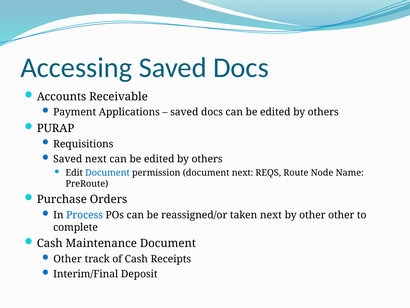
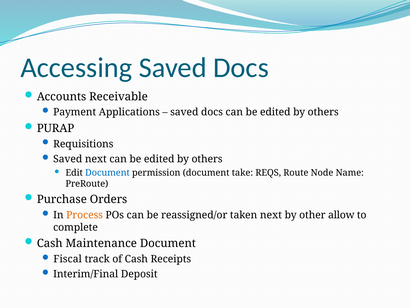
document next: next -> take (242, 173)
Process colour: blue -> orange (85, 215)
other other: other -> allow (341, 215)
Other: Other -> Fiscal (68, 259)
